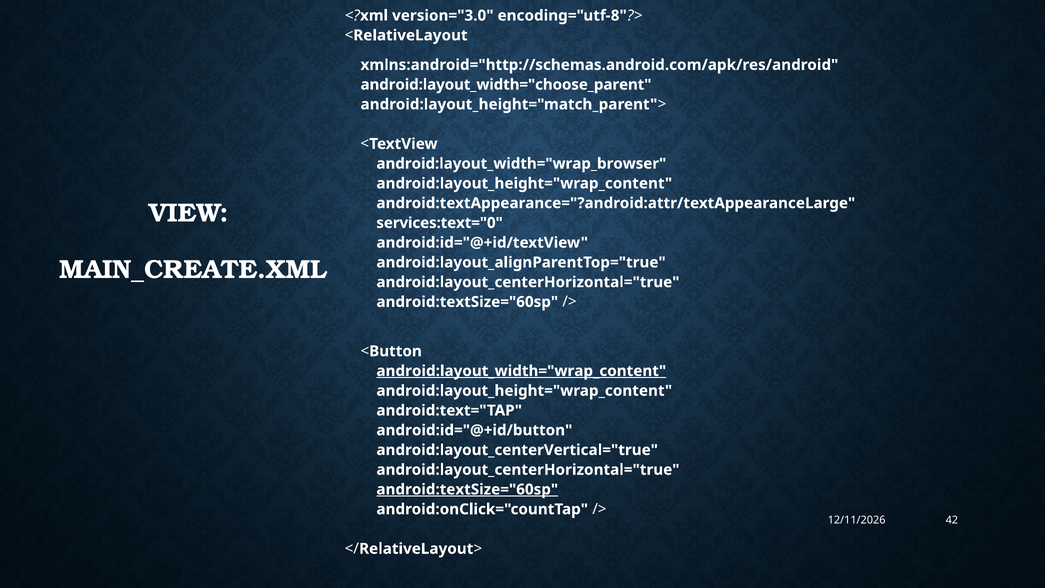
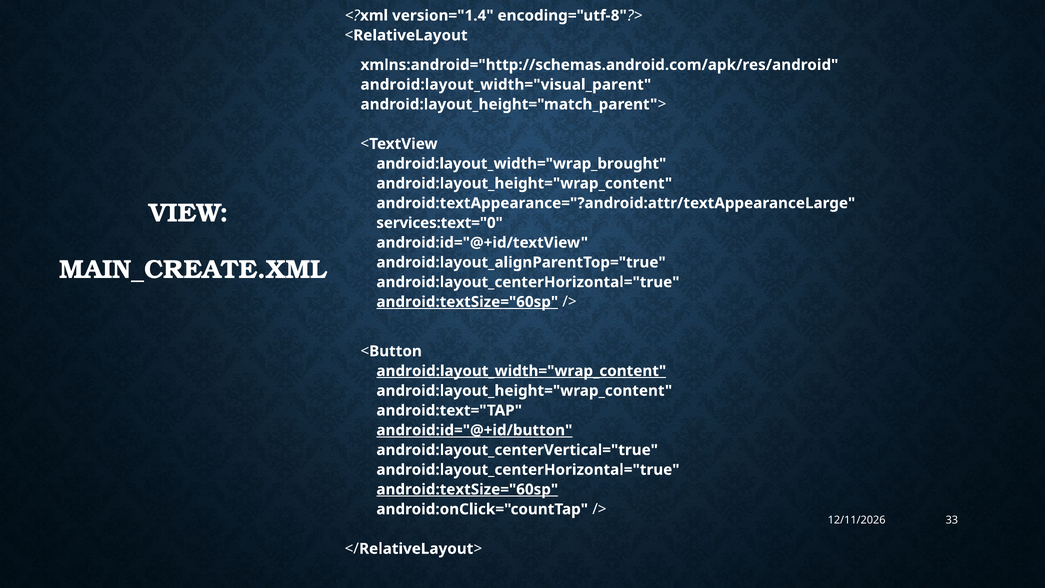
version="3.0: version="3.0 -> version="1.4 (443, 16)
android:layout_width="choose_parent: android:layout_width="choose_parent -> android:layout_width="visual_parent (506, 85)
android:layout_width="wrap_browser: android:layout_width="wrap_browser -> android:layout_width="wrap_brought (521, 164)
android:textSize="60sp underline: none -> present (467, 302)
android:id="@+id/button underline: none -> present (474, 430)
42: 42 -> 33 (952, 520)
